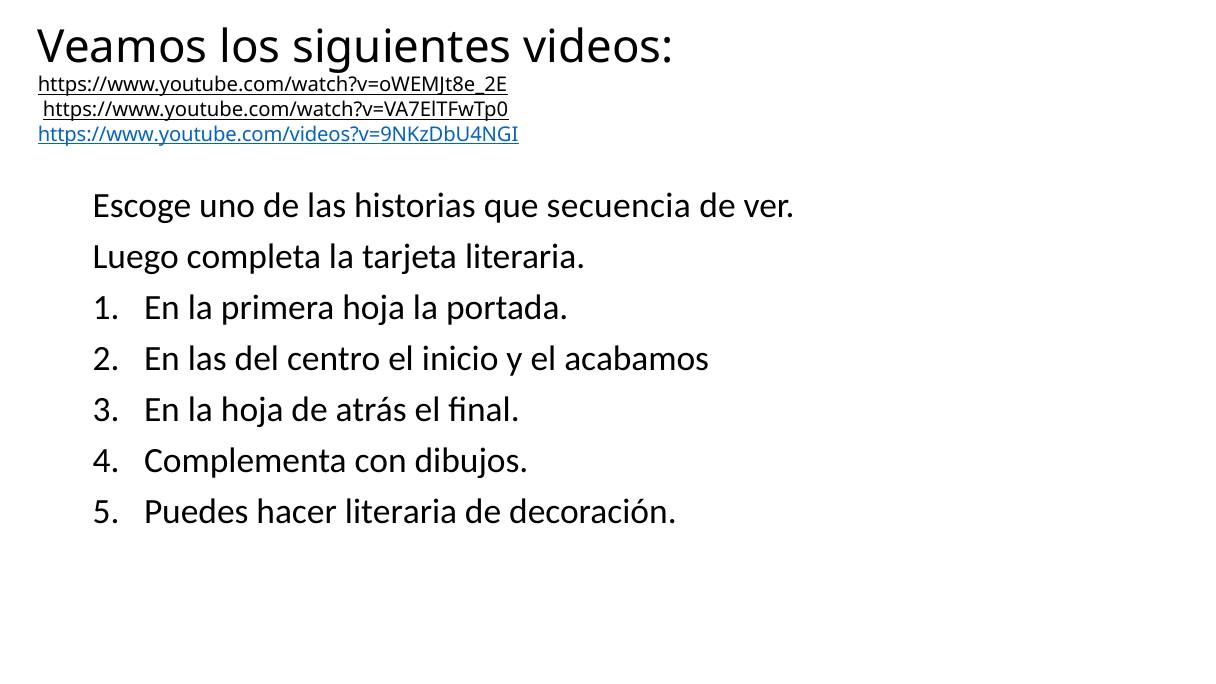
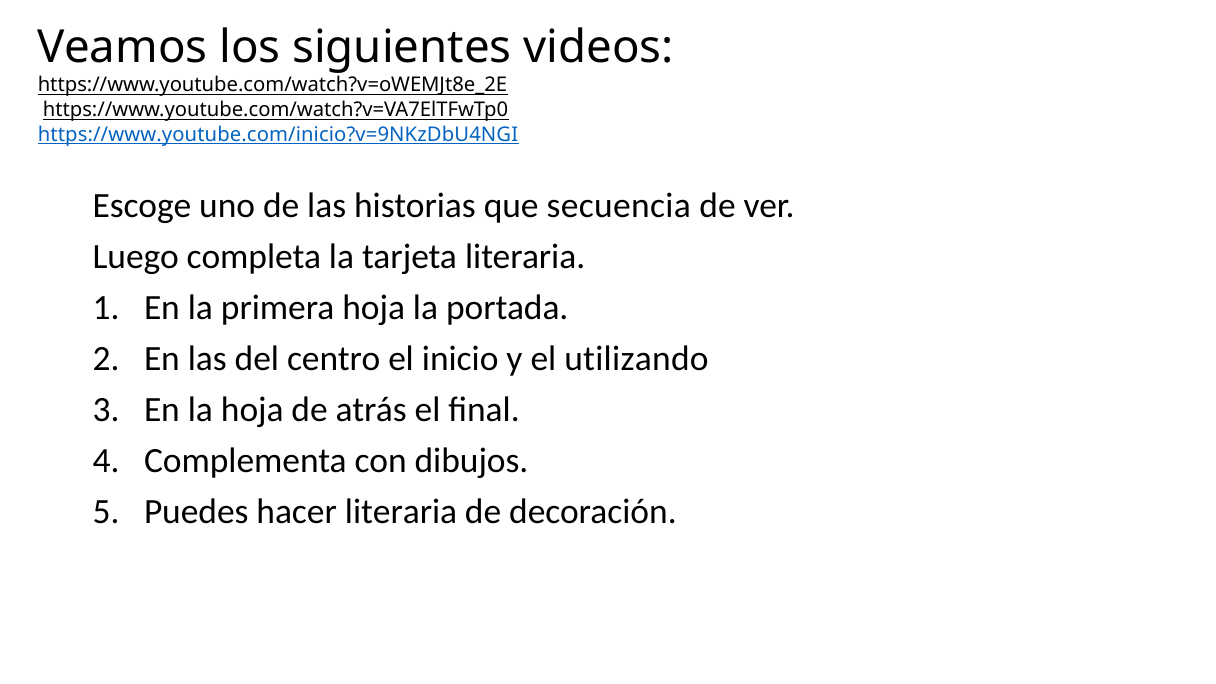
https://www.youtube.com/videos?v=9NKzDbU4NGI: https://www.youtube.com/videos?v=9NKzDbU4NGI -> https://www.youtube.com/inicio?v=9NKzDbU4NGI (278, 135)
acabamos: acabamos -> utilizando (636, 359)
